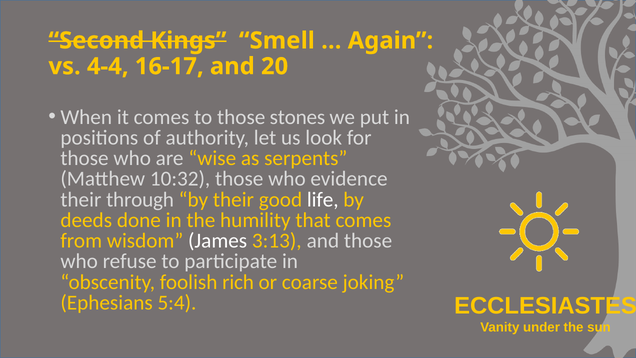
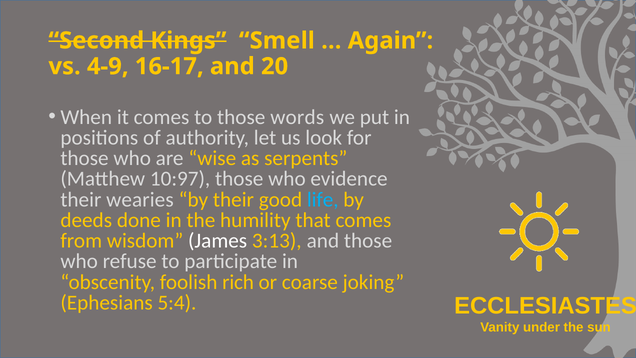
4-4: 4-4 -> 4-9 (108, 66)
stones: stones -> words (297, 117)
10:32: 10:32 -> 10:97 (180, 179)
through: through -> wearies (140, 199)
life colour: white -> light blue (323, 199)
